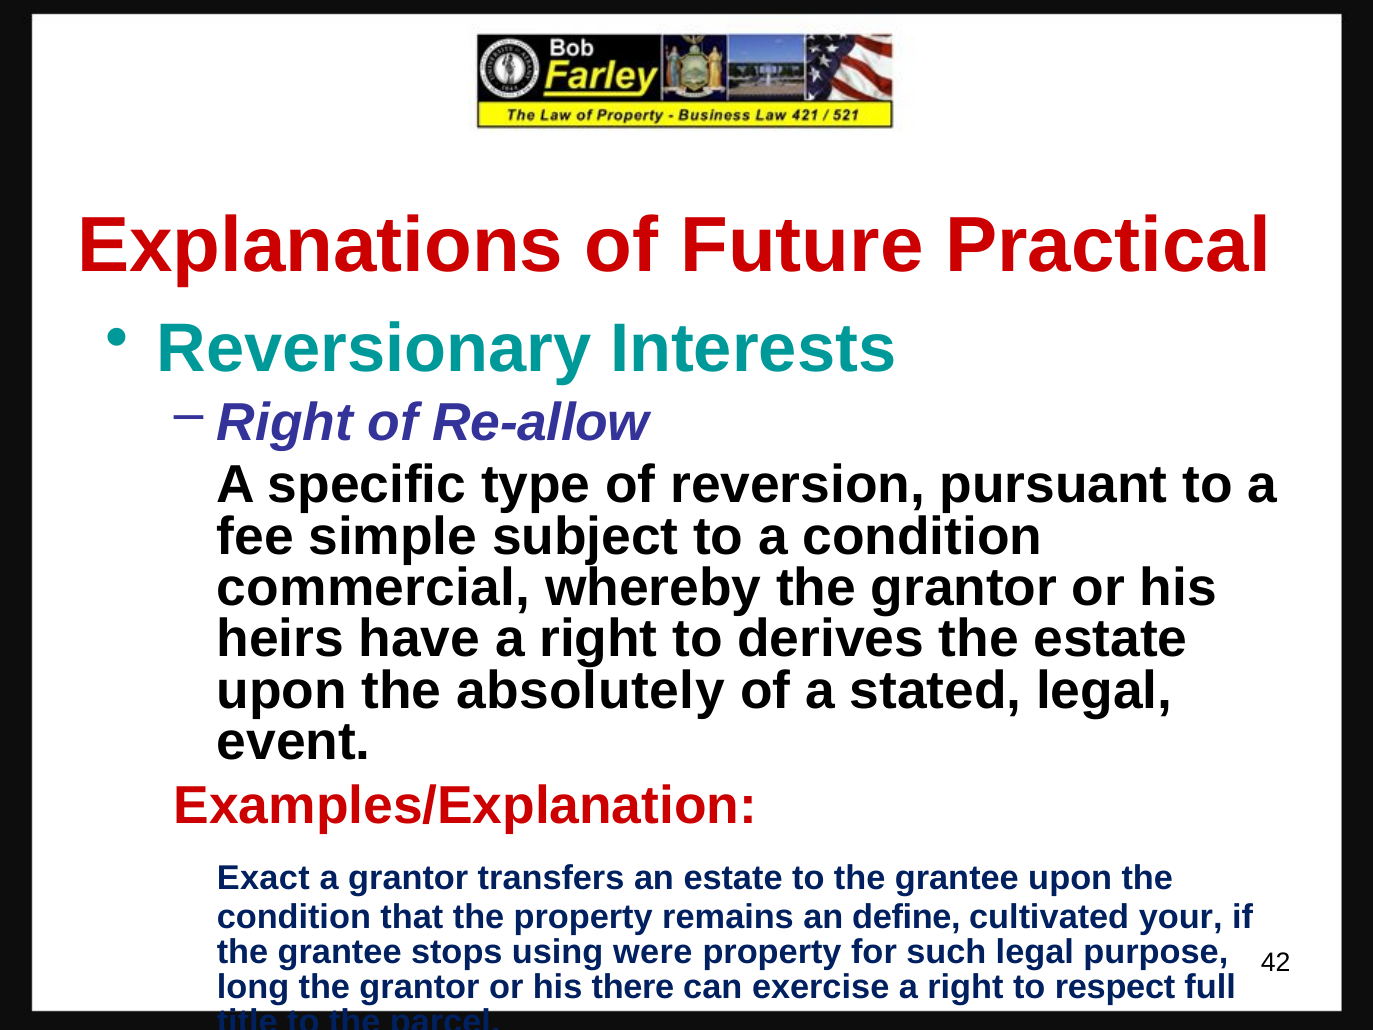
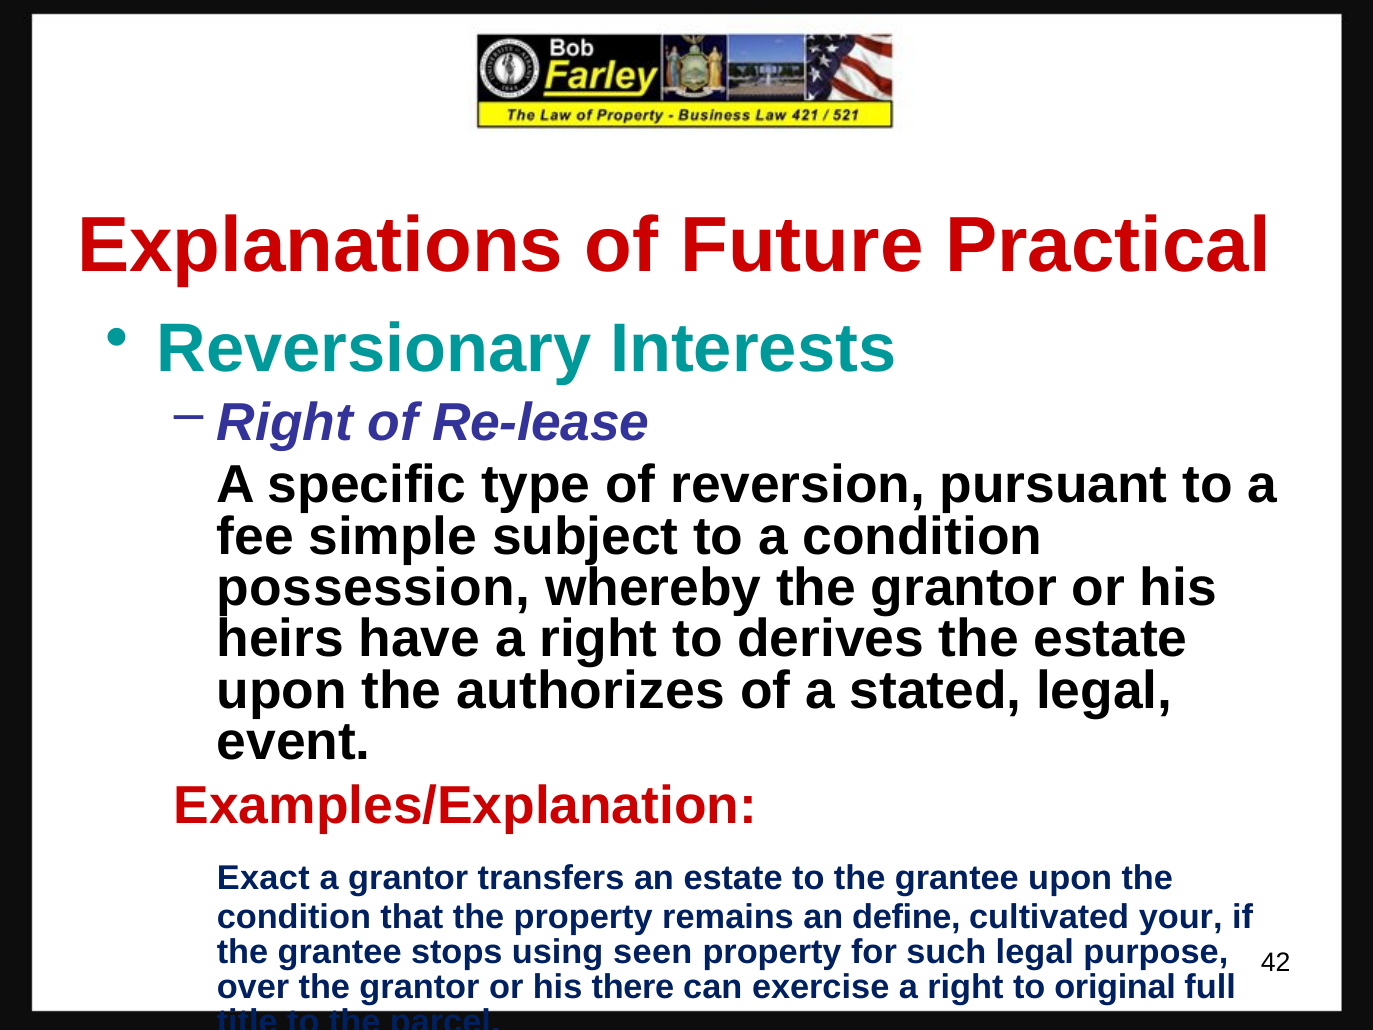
Re-allow: Re-allow -> Re-lease (541, 422)
commercial: commercial -> possession (373, 588)
absolutely: absolutely -> authorizes (591, 690)
were: were -> seen (653, 952)
long: long -> over (253, 987)
respect: respect -> original (1115, 987)
